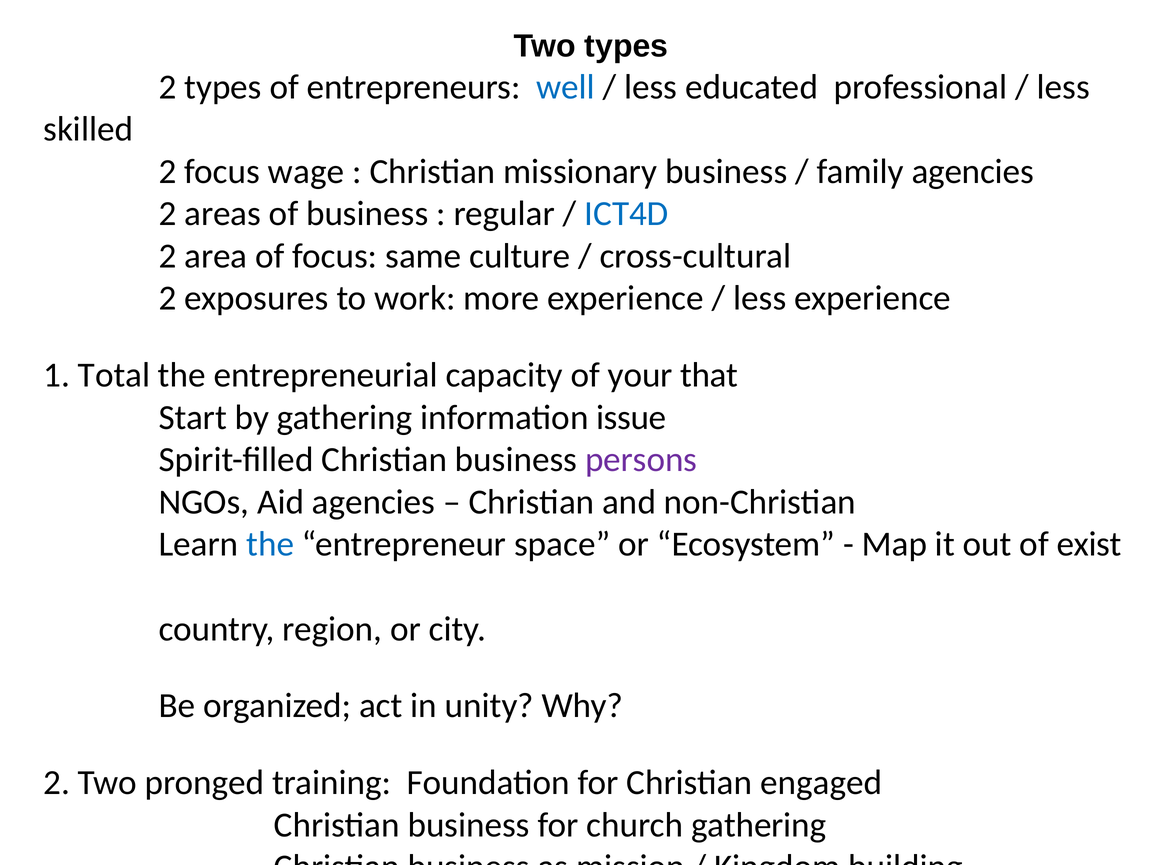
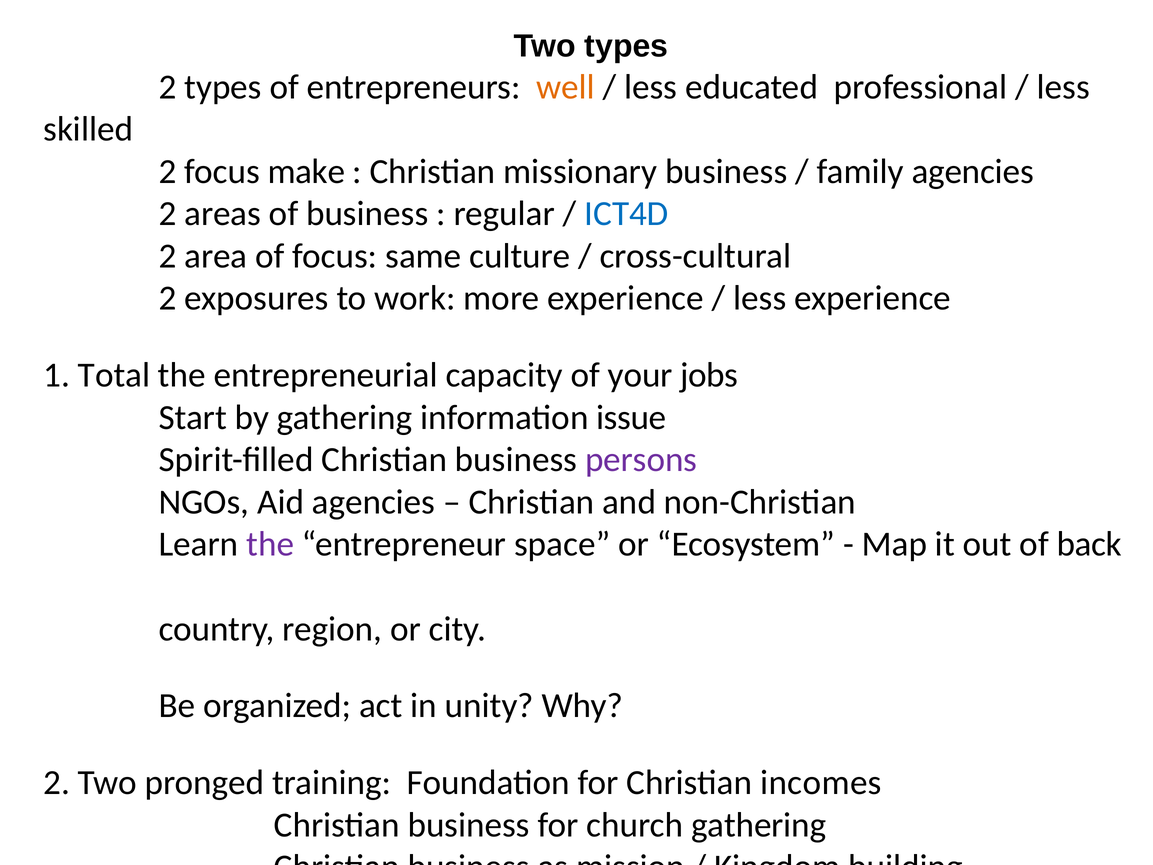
well colour: blue -> orange (566, 87)
wage: wage -> make (306, 171)
that: that -> jobs (709, 375)
the colour: blue -> purple (270, 544)
exist: exist -> back (1089, 544)
engaged: engaged -> incomes (821, 782)
